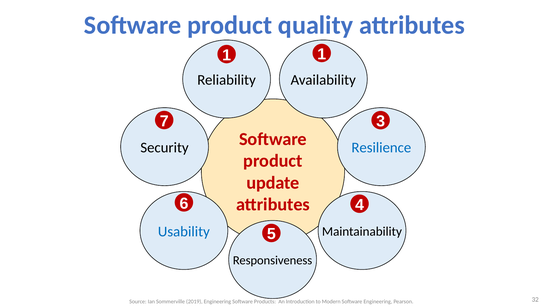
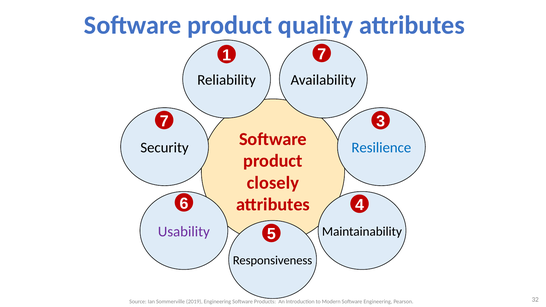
1 1: 1 -> 7 (322, 54)
update: update -> closely (273, 183)
Usability colour: blue -> purple (184, 232)
